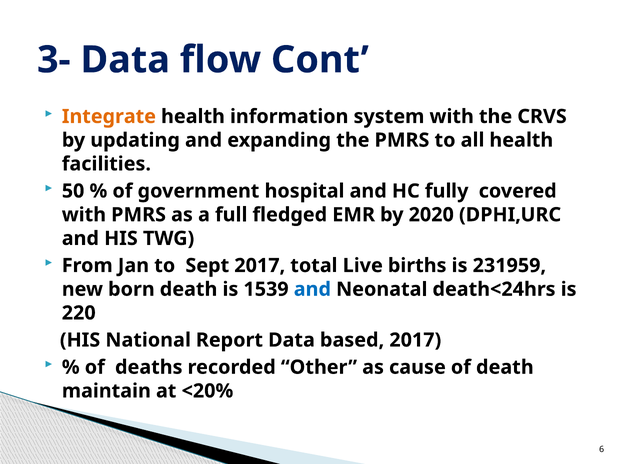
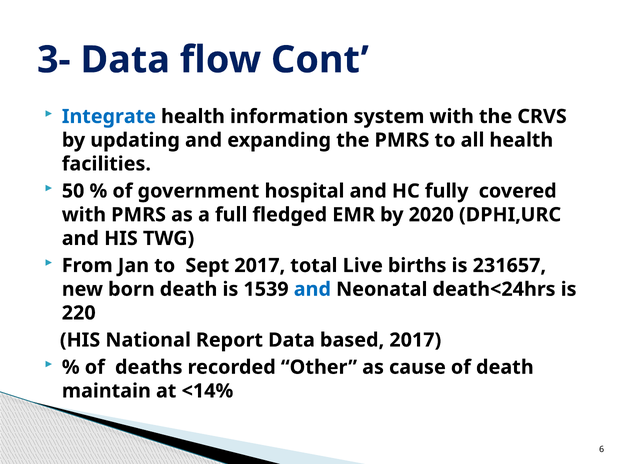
Integrate colour: orange -> blue (109, 117)
231959: 231959 -> 231657 (509, 266)
<20%: <20% -> <14% (207, 391)
